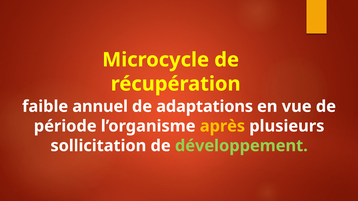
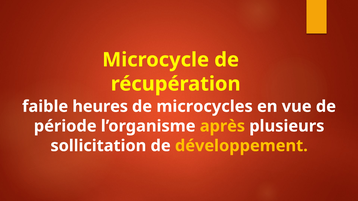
annuel: annuel -> heures (100, 107)
adaptations: adaptations -> microcycles (205, 107)
développement colour: light green -> yellow (241, 146)
